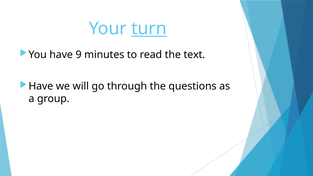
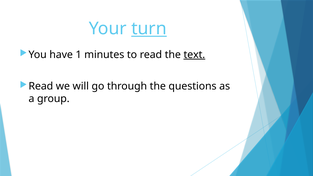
9: 9 -> 1 (79, 55)
text underline: none -> present (194, 55)
Have: Have -> Read (41, 86)
